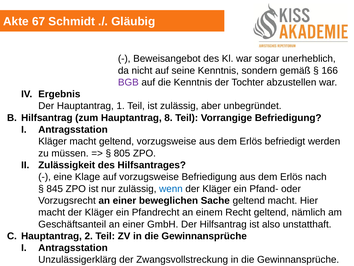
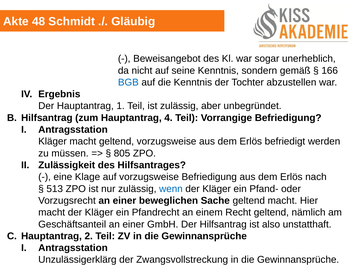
67: 67 -> 48 (39, 22)
BGB colour: purple -> blue (128, 82)
8: 8 -> 4 (168, 118)
845: 845 -> 513 (55, 188)
